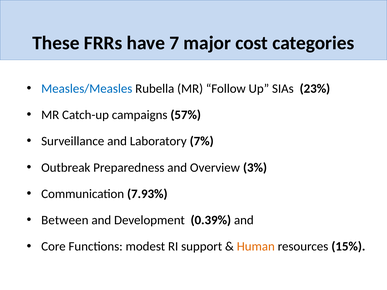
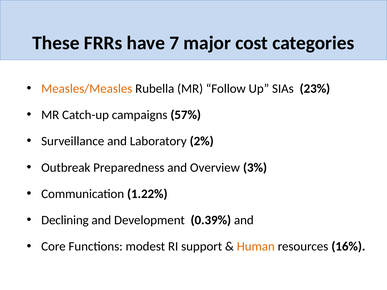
Measles/Measles colour: blue -> orange (87, 89)
7%: 7% -> 2% (202, 141)
7.93%: 7.93% -> 1.22% (147, 194)
Between: Between -> Declining (65, 220)
15%: 15% -> 16% (348, 247)
